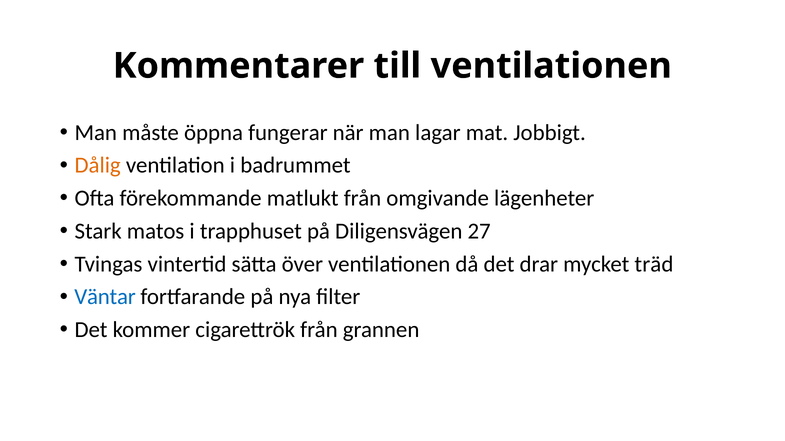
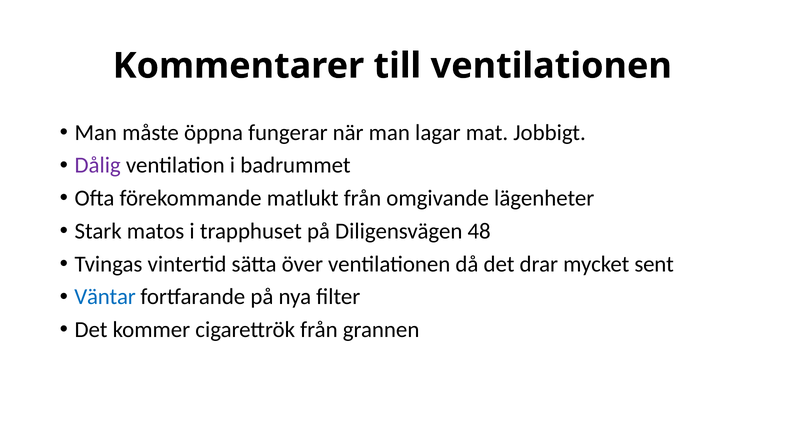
Dålig colour: orange -> purple (98, 166)
27: 27 -> 48 (479, 231)
träd: träd -> sent (654, 264)
